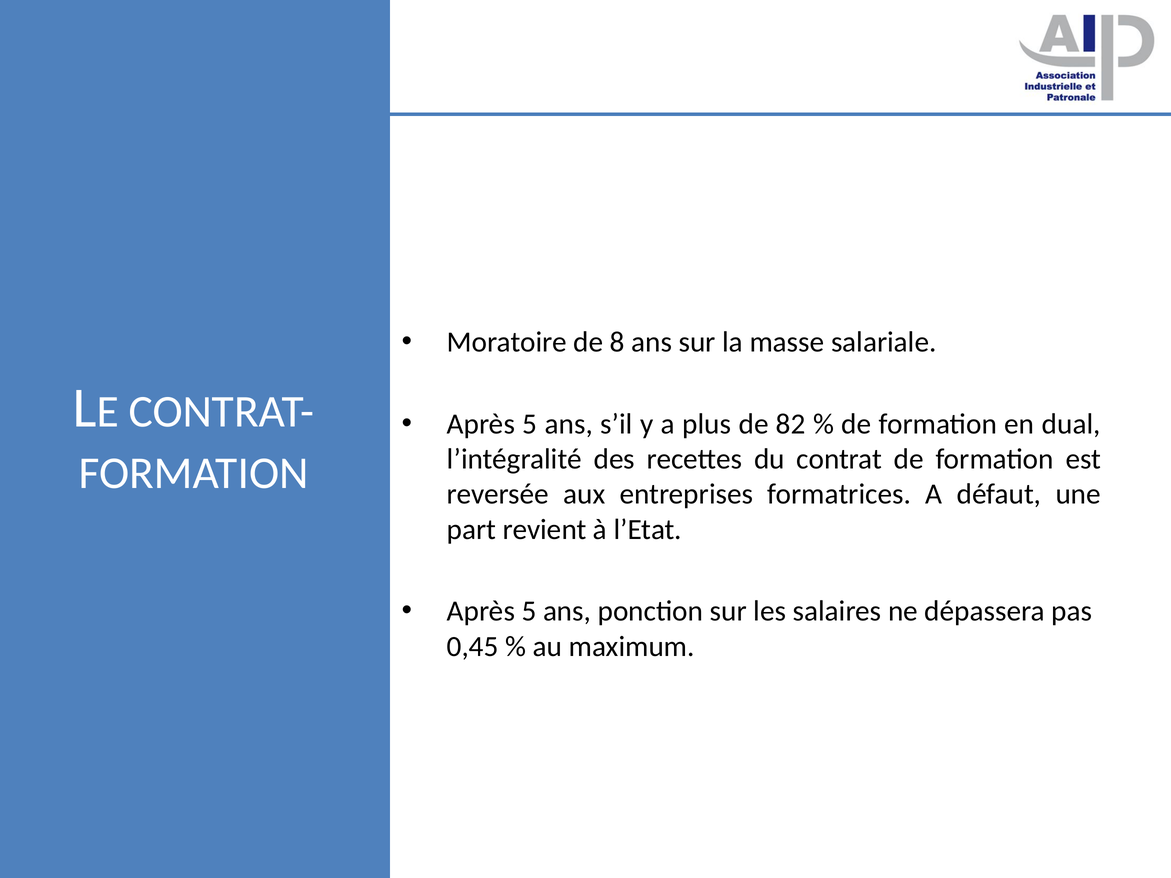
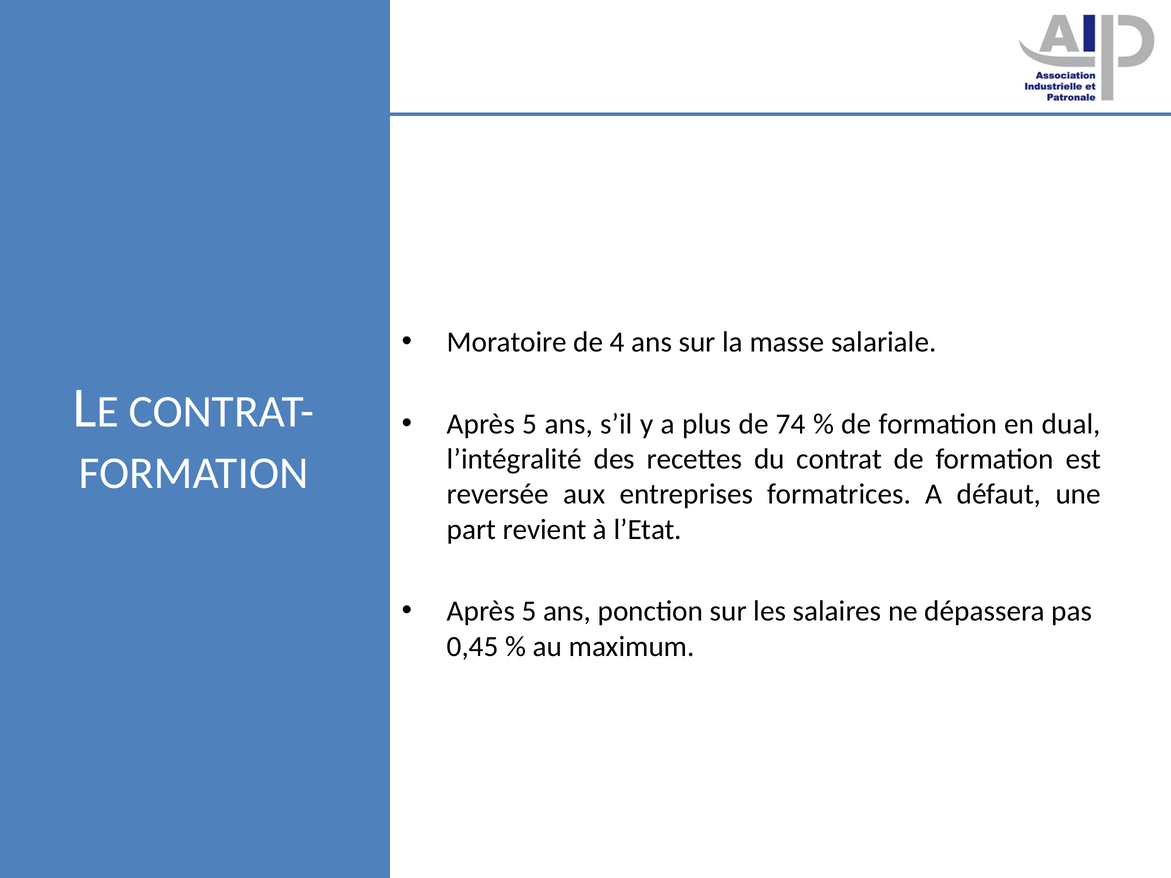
8: 8 -> 4 (617, 342)
82: 82 -> 74 (791, 424)
